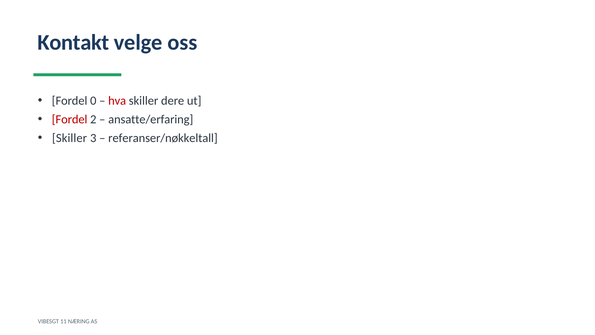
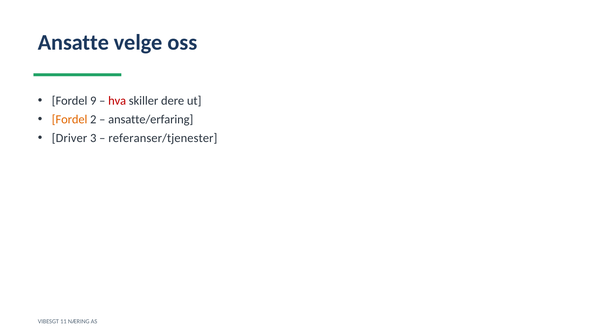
Kontakt: Kontakt -> Ansatte (73, 42)
0: 0 -> 9 (93, 101)
Fordel colour: red -> orange (70, 119)
Skiller: Skiller -> Driver (70, 138)
referanser/nøkkeltall: referanser/nøkkeltall -> referanser/tjenester (163, 138)
